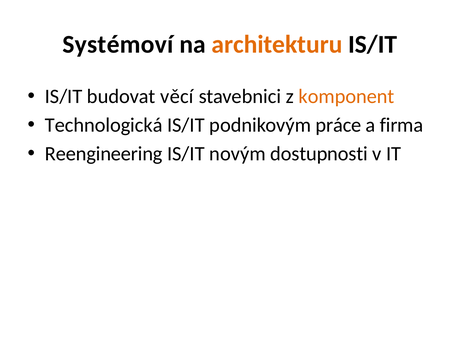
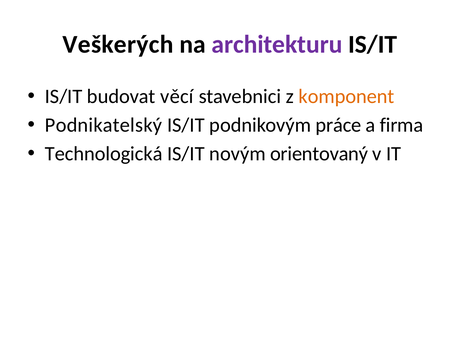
Systémoví: Systémoví -> Veškerých (118, 44)
architekturu colour: orange -> purple (277, 44)
Technologická: Technologická -> Podnikatelský (104, 125)
Reengineering: Reengineering -> Technologická (104, 154)
dostupnosti: dostupnosti -> orientovaný (319, 154)
